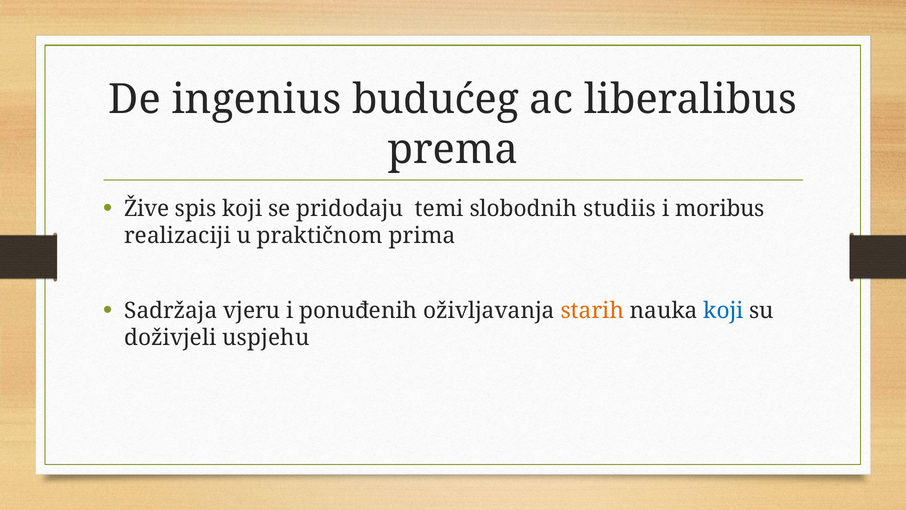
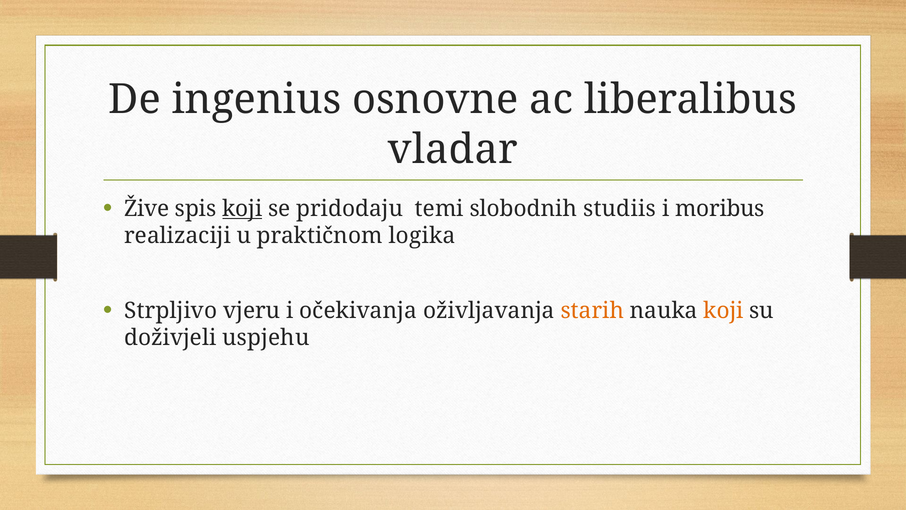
budućeg: budućeg -> osnovne (435, 99)
prema: prema -> vladar (453, 149)
koji underline: none -> present (242, 209)
prima: prima -> logika (422, 236)
Sadržaja: Sadržaja -> Strpljivo (171, 311)
ponuđenih: ponuđenih -> očekivanja (358, 311)
koji colour: blue -> orange (723, 311)
